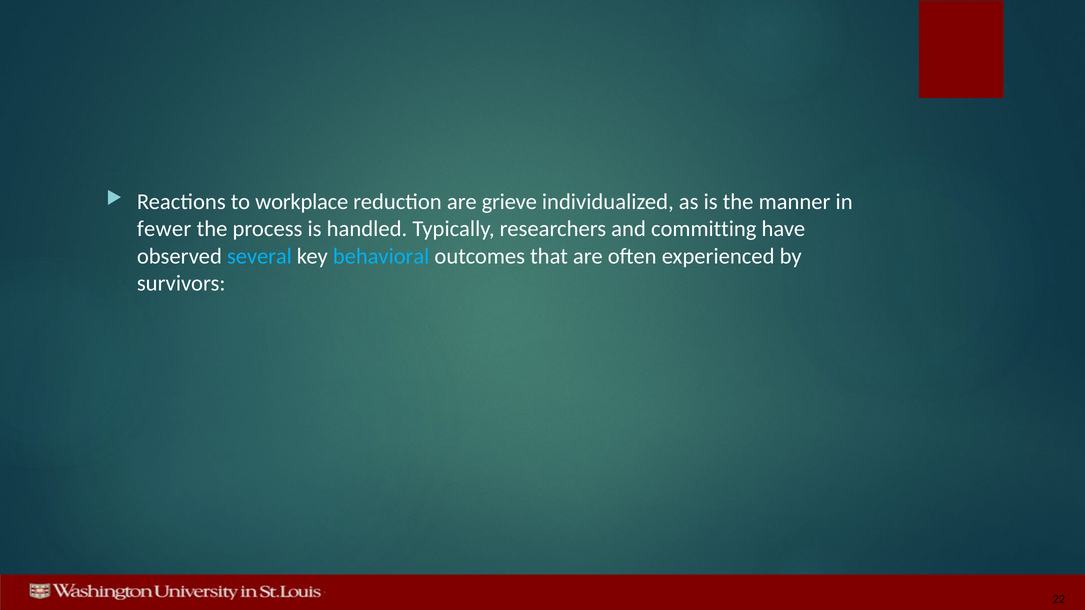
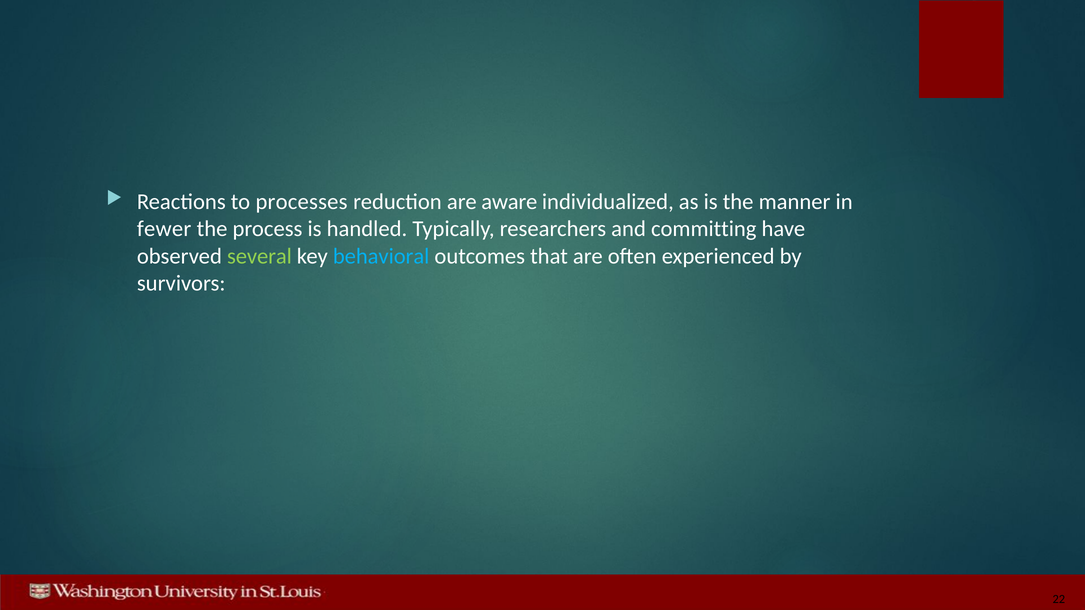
workplace: workplace -> processes (302, 202)
grieve: grieve -> aware (509, 202)
several colour: light blue -> light green (259, 256)
